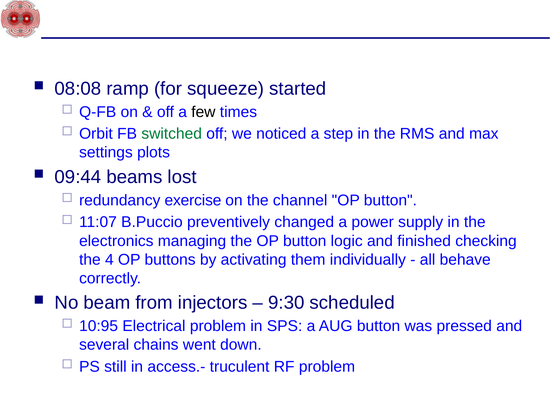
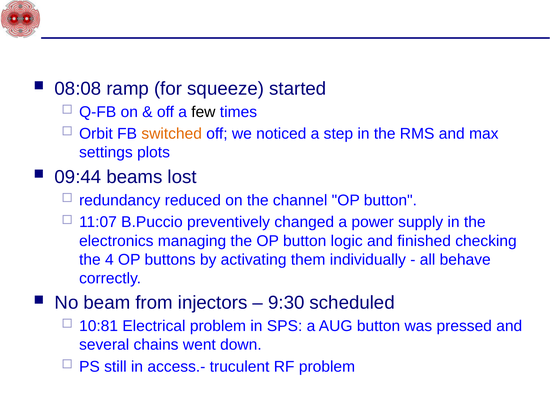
switched colour: green -> orange (172, 134)
exercise: exercise -> reduced (193, 200)
10:95: 10:95 -> 10:81 (99, 326)
